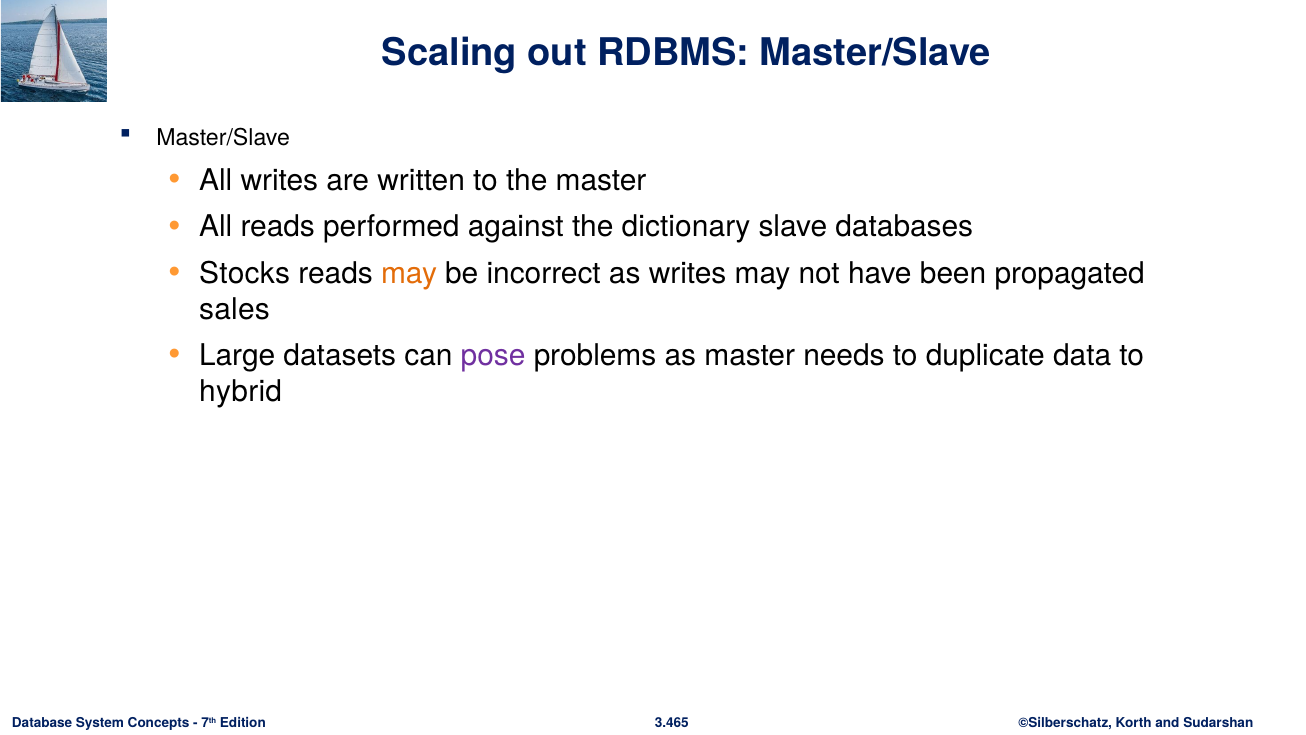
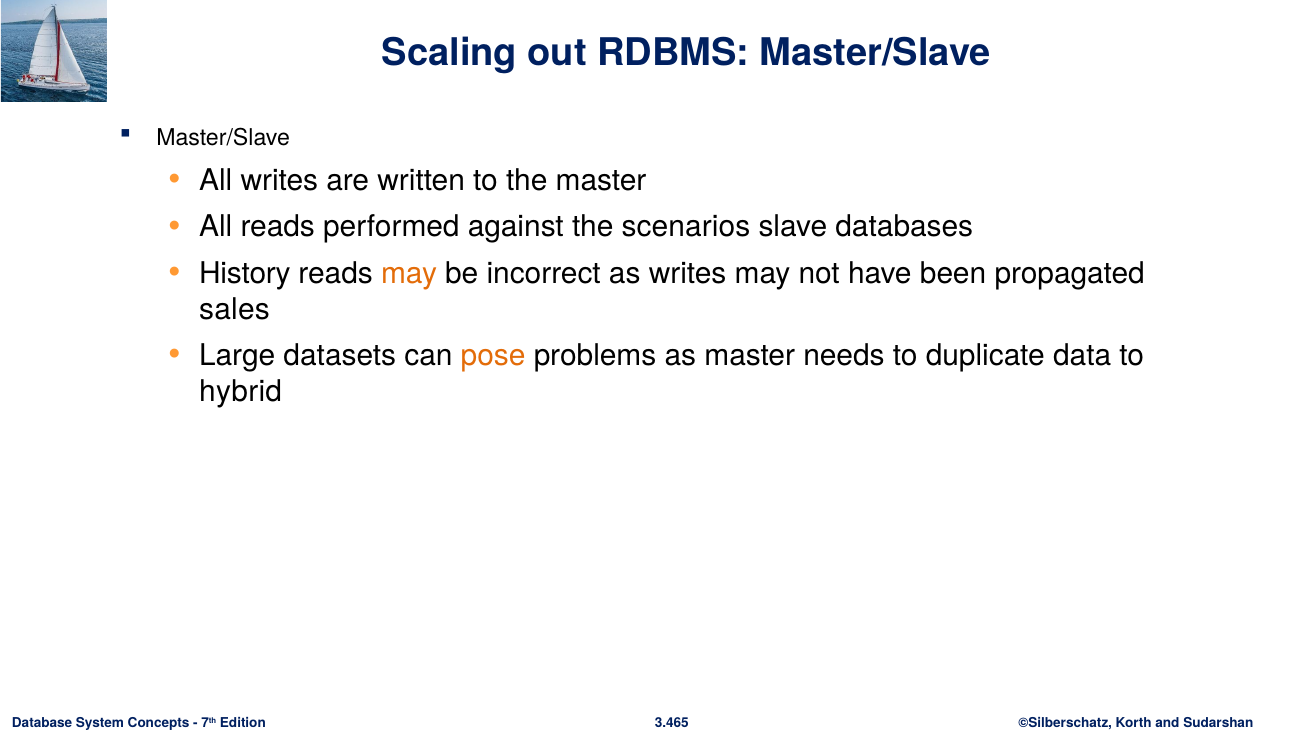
dictionary: dictionary -> scenarios (686, 227)
Stocks: Stocks -> History (245, 273)
pose colour: purple -> orange (493, 355)
